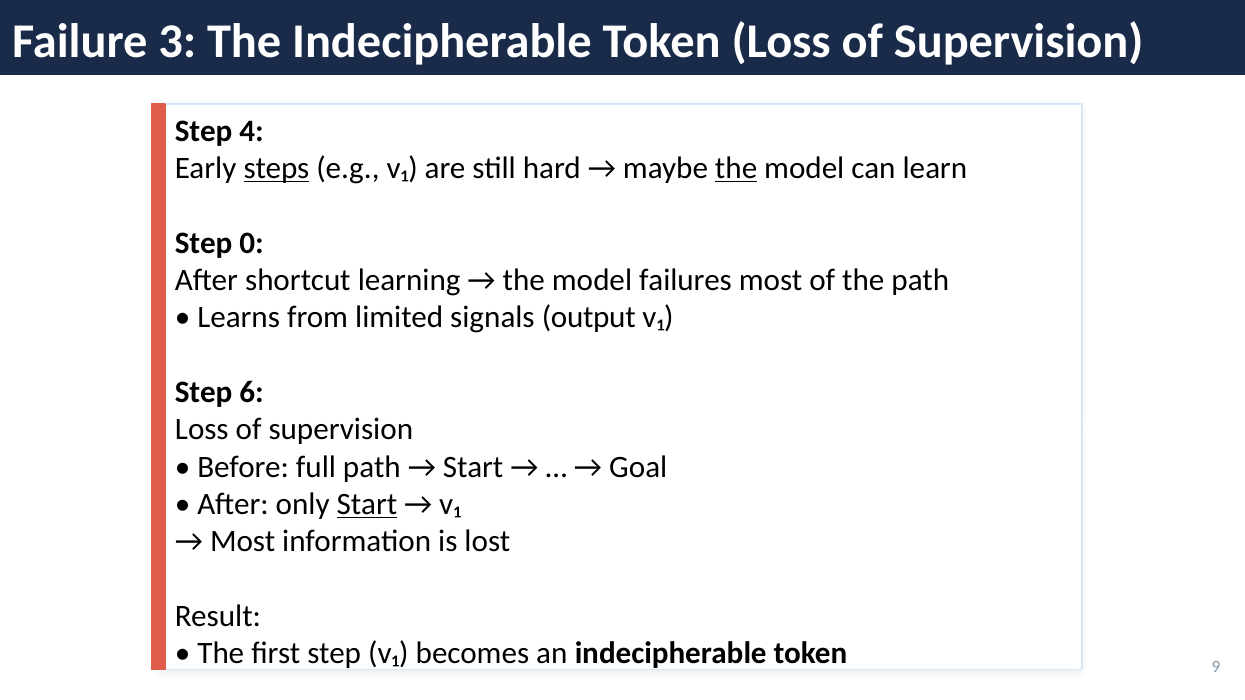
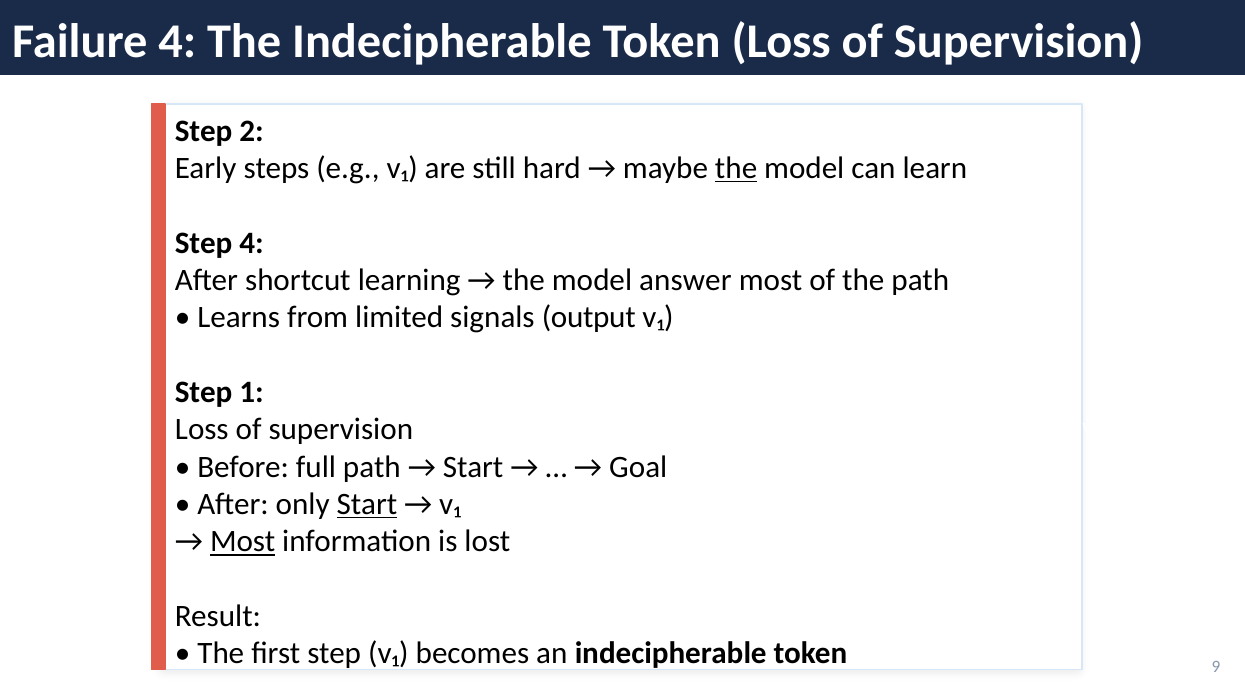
Failure 3: 3 -> 4 (177, 42)
4: 4 -> 2 (251, 131)
steps underline: present -> none (276, 168)
Step 0: 0 -> 4 (251, 243)
failures: failures -> answer (685, 280)
6: 6 -> 1 (251, 392)
Most underline: none -> present (243, 542)
